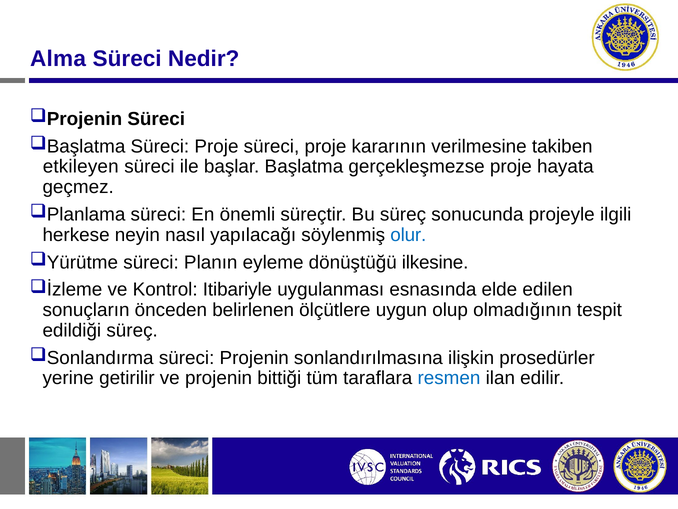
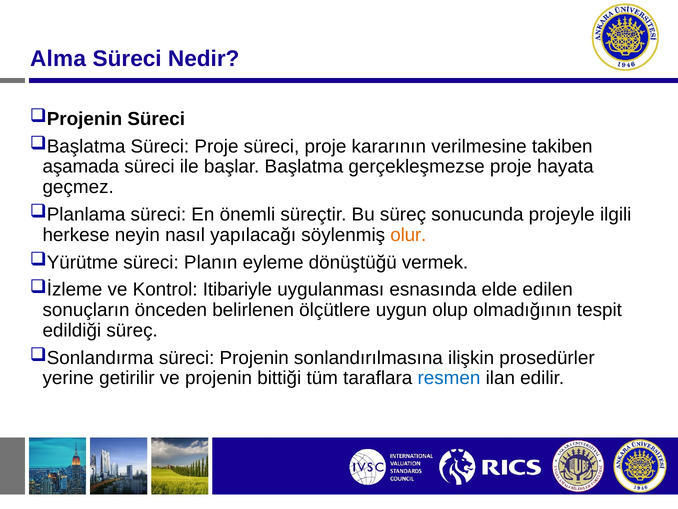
etkileyen: etkileyen -> aşamada (81, 167)
olur colour: blue -> orange (408, 235)
ilkesine: ilkesine -> vermek (435, 262)
